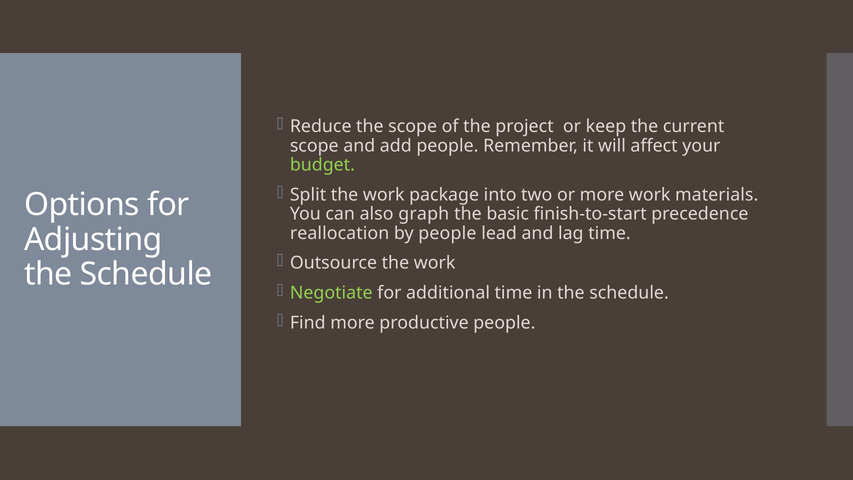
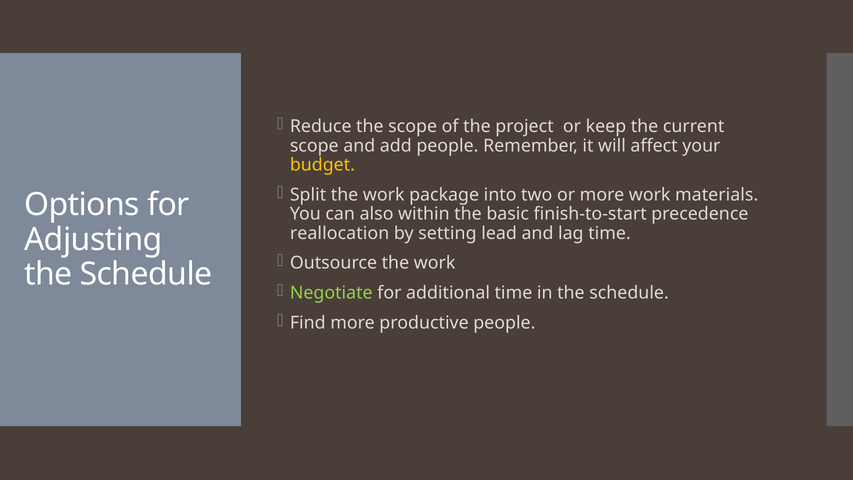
budget colour: light green -> yellow (322, 165)
graph: graph -> within (424, 214)
by people: people -> setting (447, 233)
